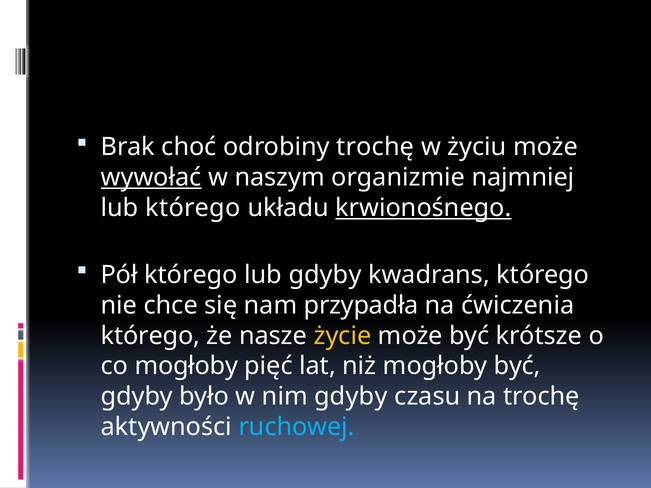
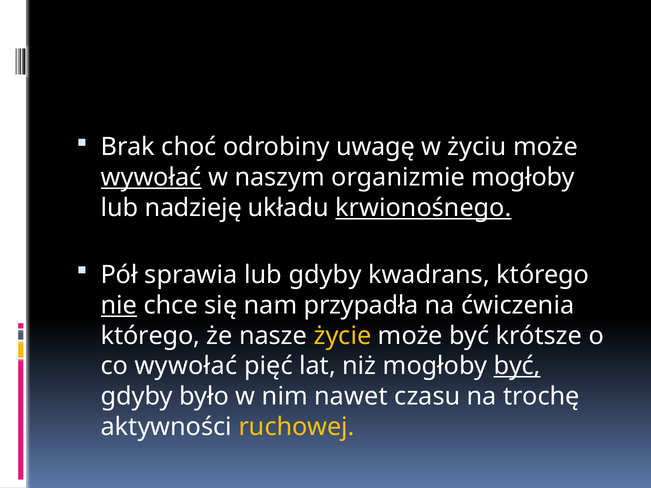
odrobiny trochę: trochę -> uwagę (376, 147)
organizmie najmniej: najmniej -> mogłoby (523, 178)
lub którego: którego -> nadzieję (193, 208)
Pół którego: którego -> sprawia (191, 275)
nie underline: none -> present (119, 305)
co mogłoby: mogłoby -> wywołać (186, 366)
być underline: none -> present (517, 366)
nim gdyby: gdyby -> nawet (351, 397)
ruchowej colour: light blue -> yellow (297, 427)
